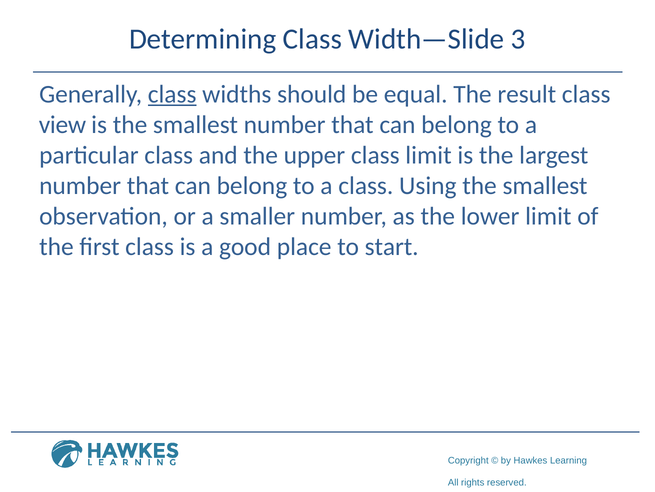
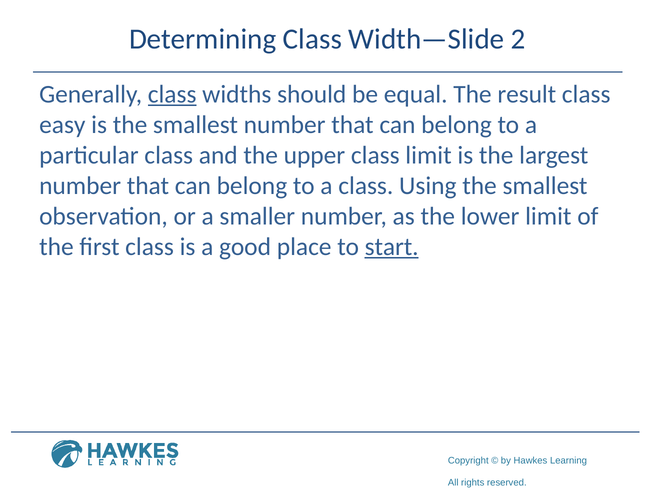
3: 3 -> 2 (518, 39)
view: view -> easy (62, 124)
start underline: none -> present (392, 247)
